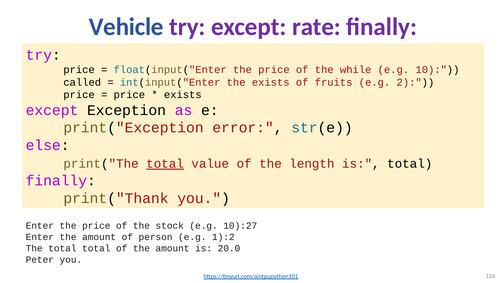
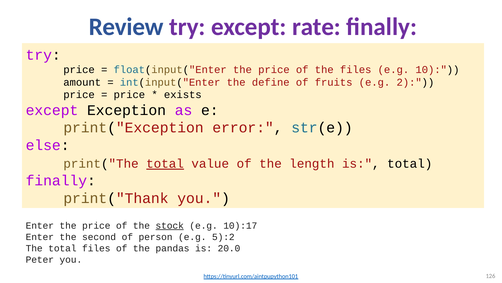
Vehicle: Vehicle -> Review (126, 27)
the while: while -> files (356, 69)
called: called -> amount (82, 82)
the exists: exists -> define (271, 82)
stock underline: none -> present (170, 225)
10):27: 10):27 -> 10):17 (240, 225)
Enter the amount: amount -> second (99, 236)
1):2: 1):2 -> 5):2 (223, 236)
total total: total -> files (96, 248)
of the amount: amount -> pandas (173, 248)
